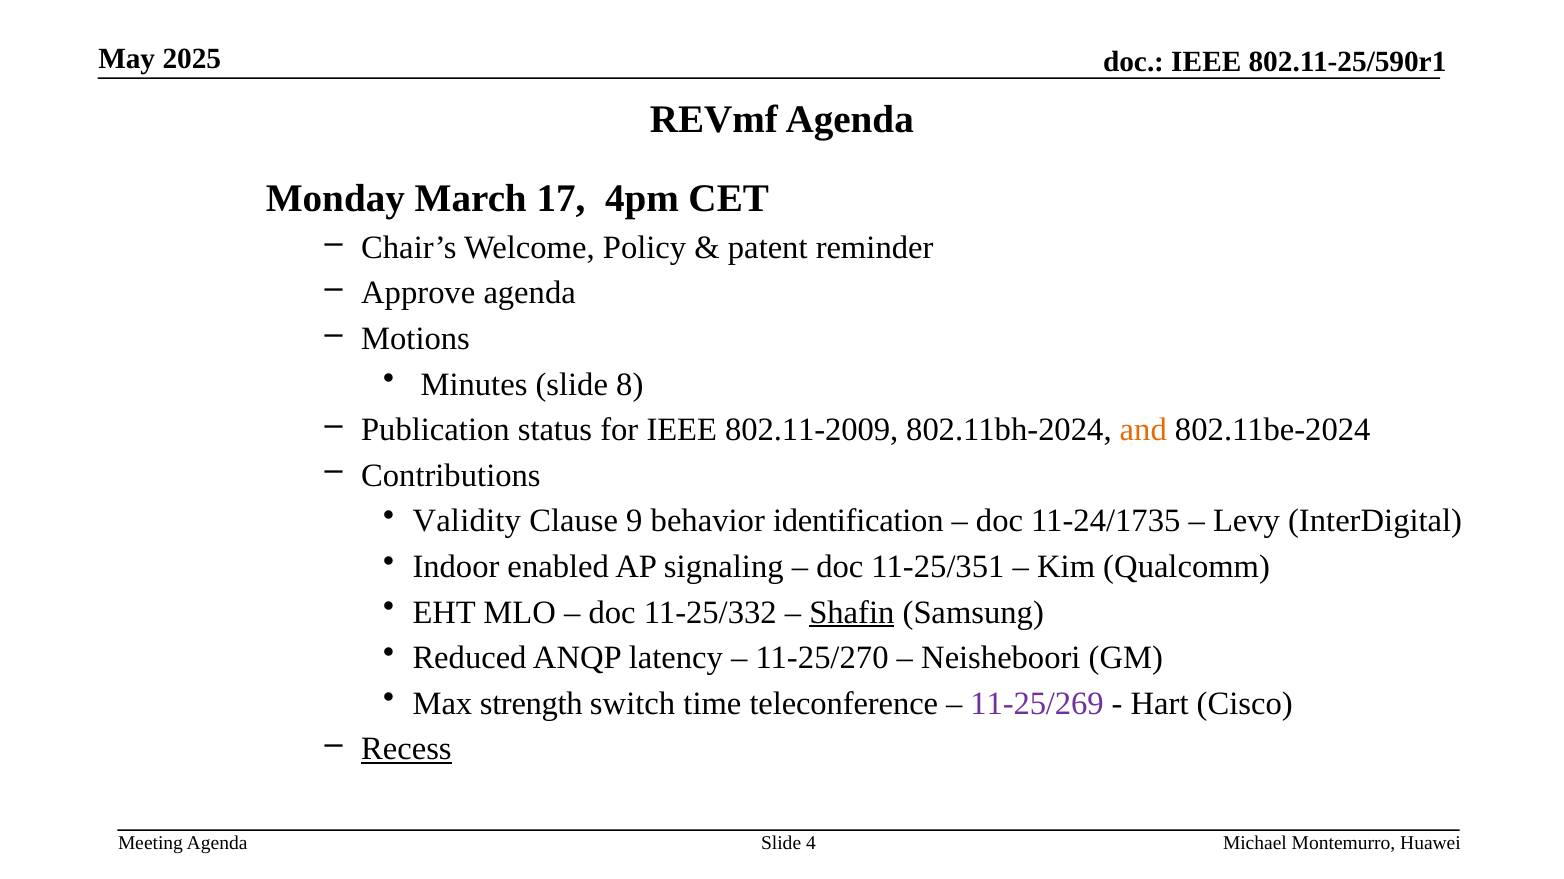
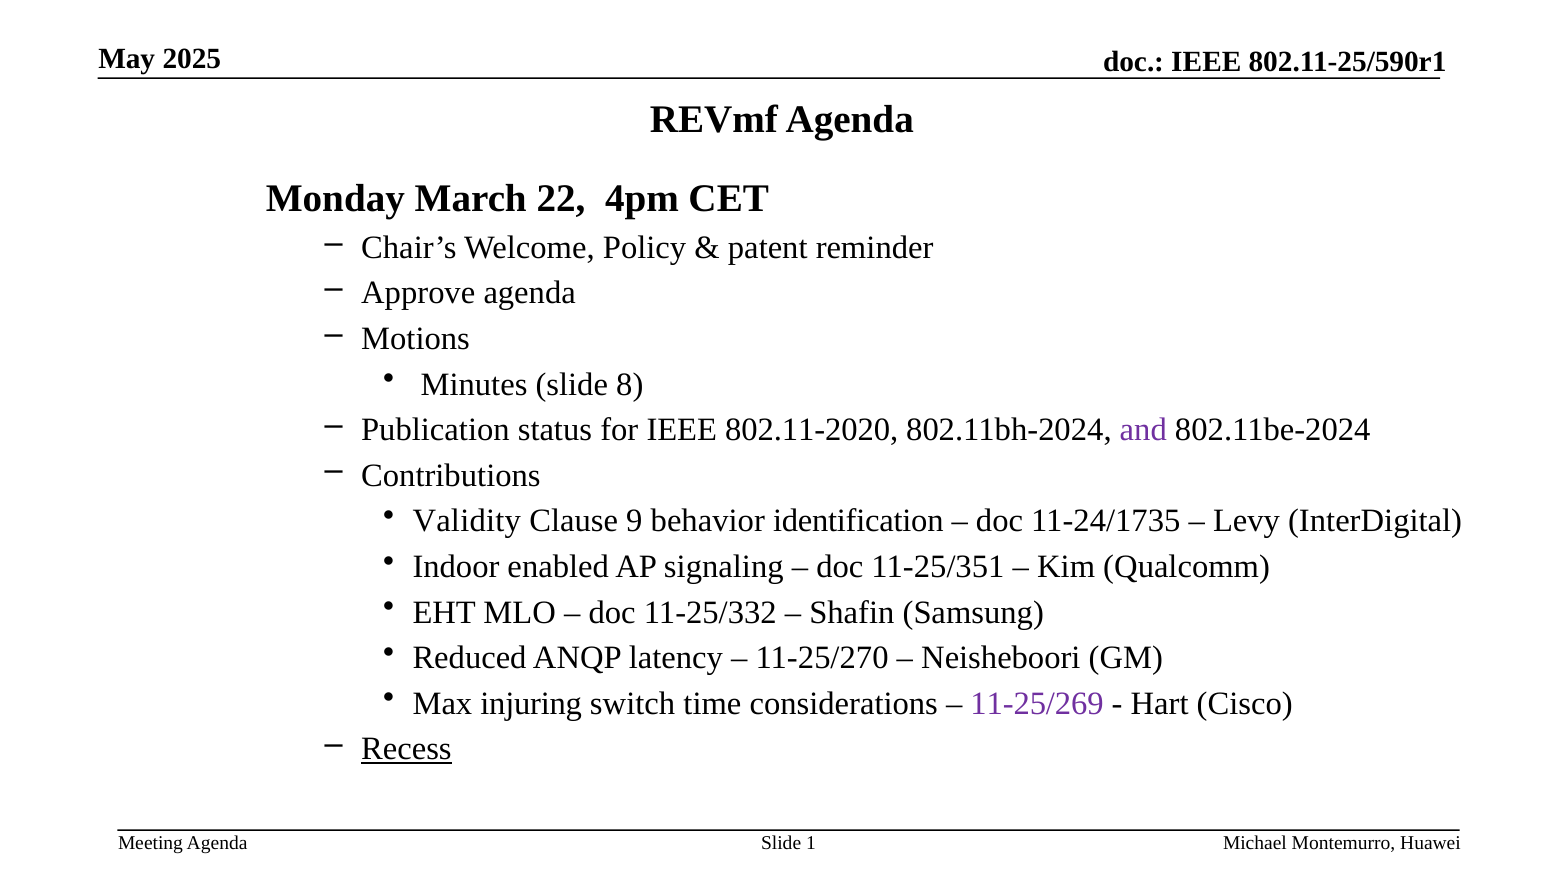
17: 17 -> 22 (561, 199)
802.11-2009: 802.11-2009 -> 802.11-2020 (812, 430)
and colour: orange -> purple (1143, 430)
Shafin underline: present -> none (852, 613)
strength: strength -> injuring (531, 704)
teleconference: teleconference -> considerations (844, 704)
4: 4 -> 1 (811, 844)
